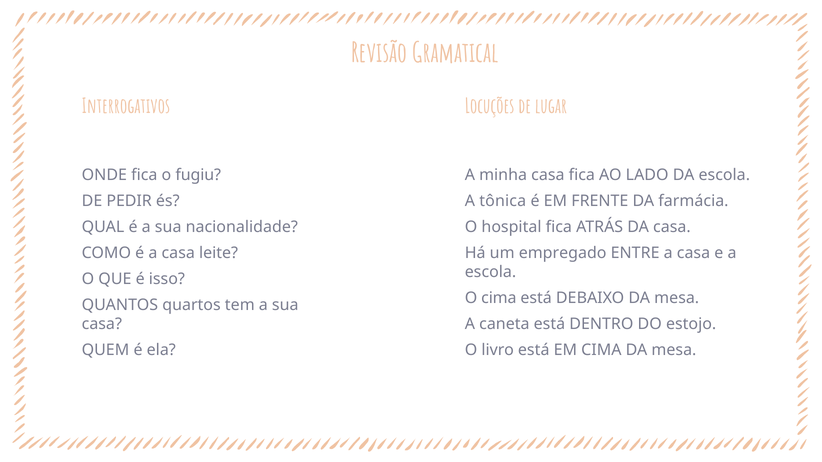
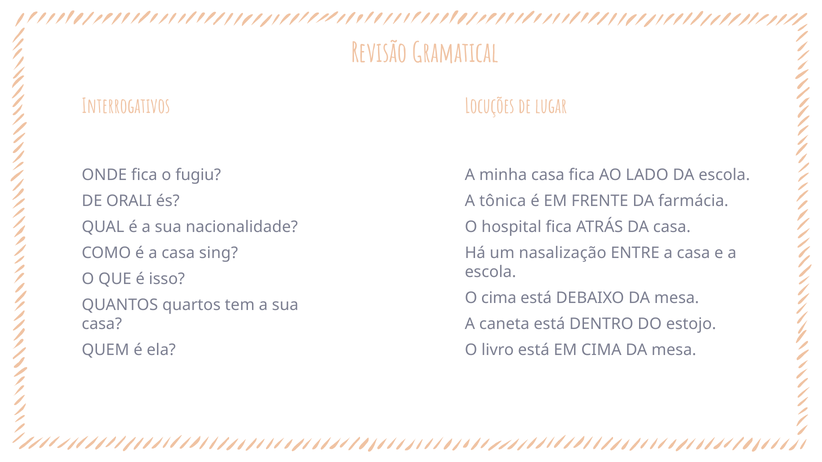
PEDIR: PEDIR -> ORALI (129, 201)
leite: leite -> sing (219, 253)
empregado: empregado -> nasalização (563, 253)
